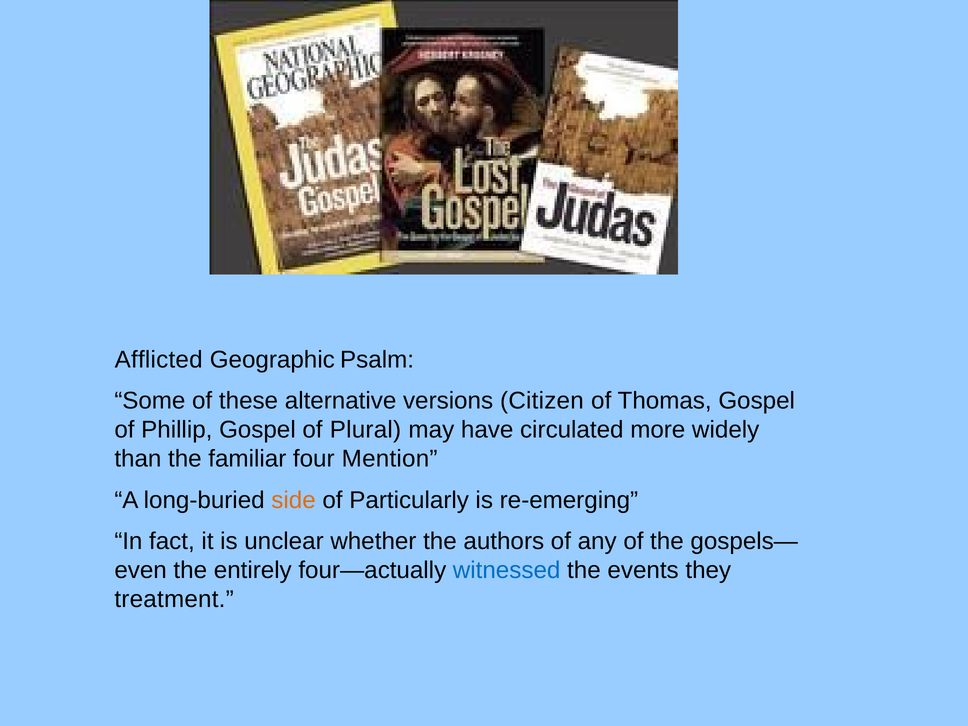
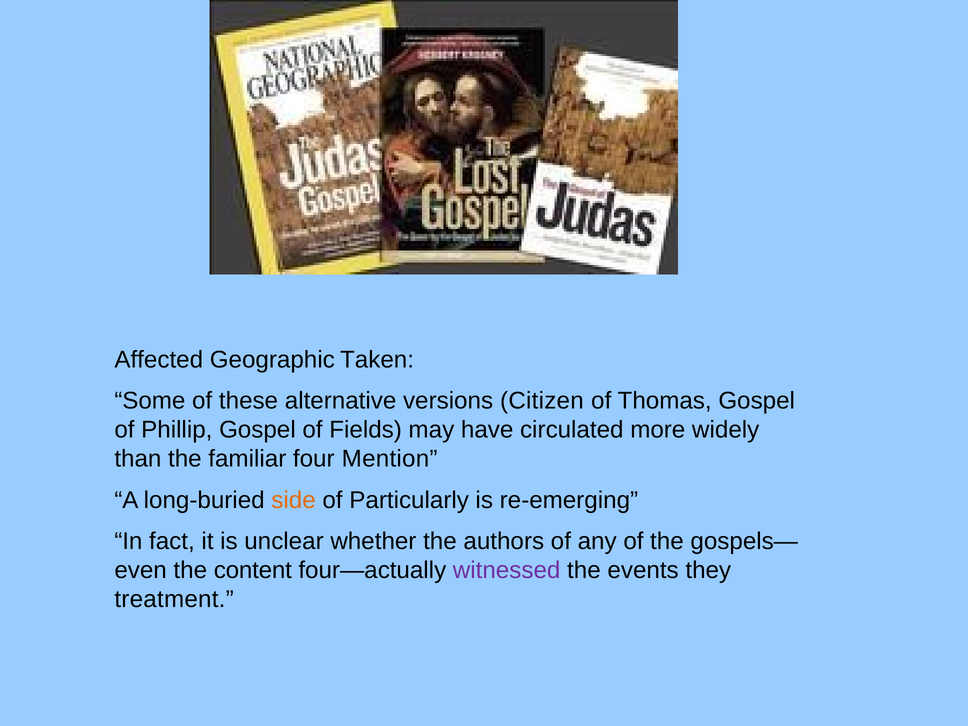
Afflicted: Afflicted -> Affected (159, 360)
Psalm: Psalm -> Taken (377, 360)
Plural: Plural -> Fields (366, 430)
entirely: entirely -> content (253, 570)
witnessed colour: blue -> purple (507, 570)
